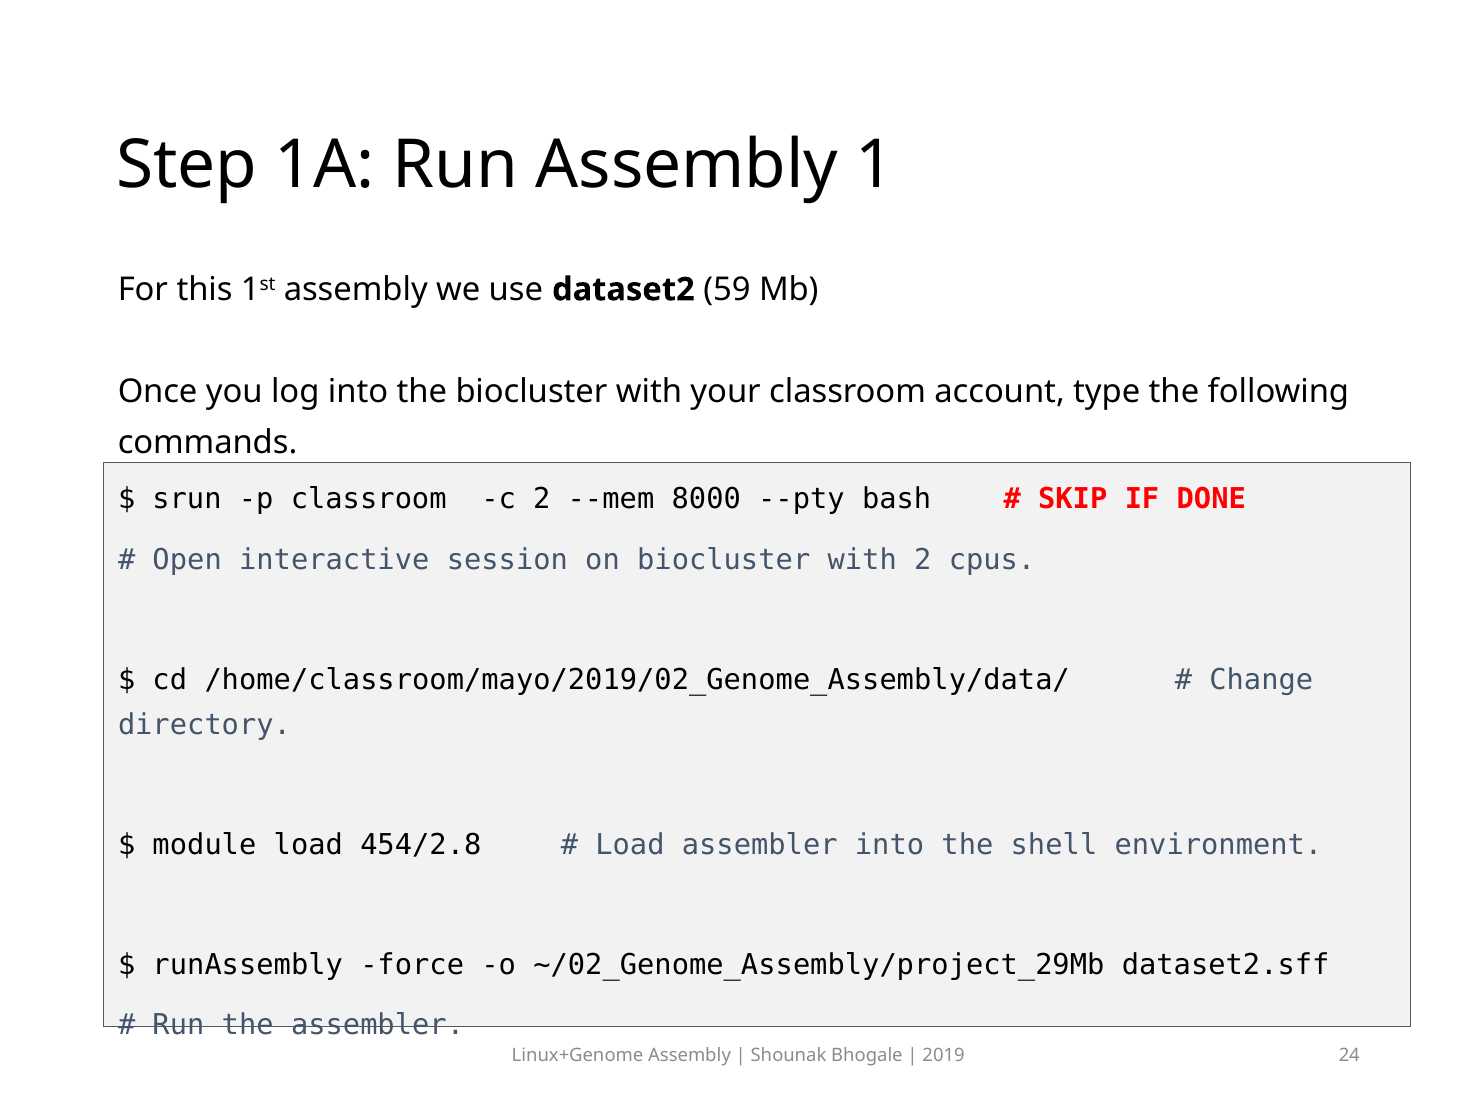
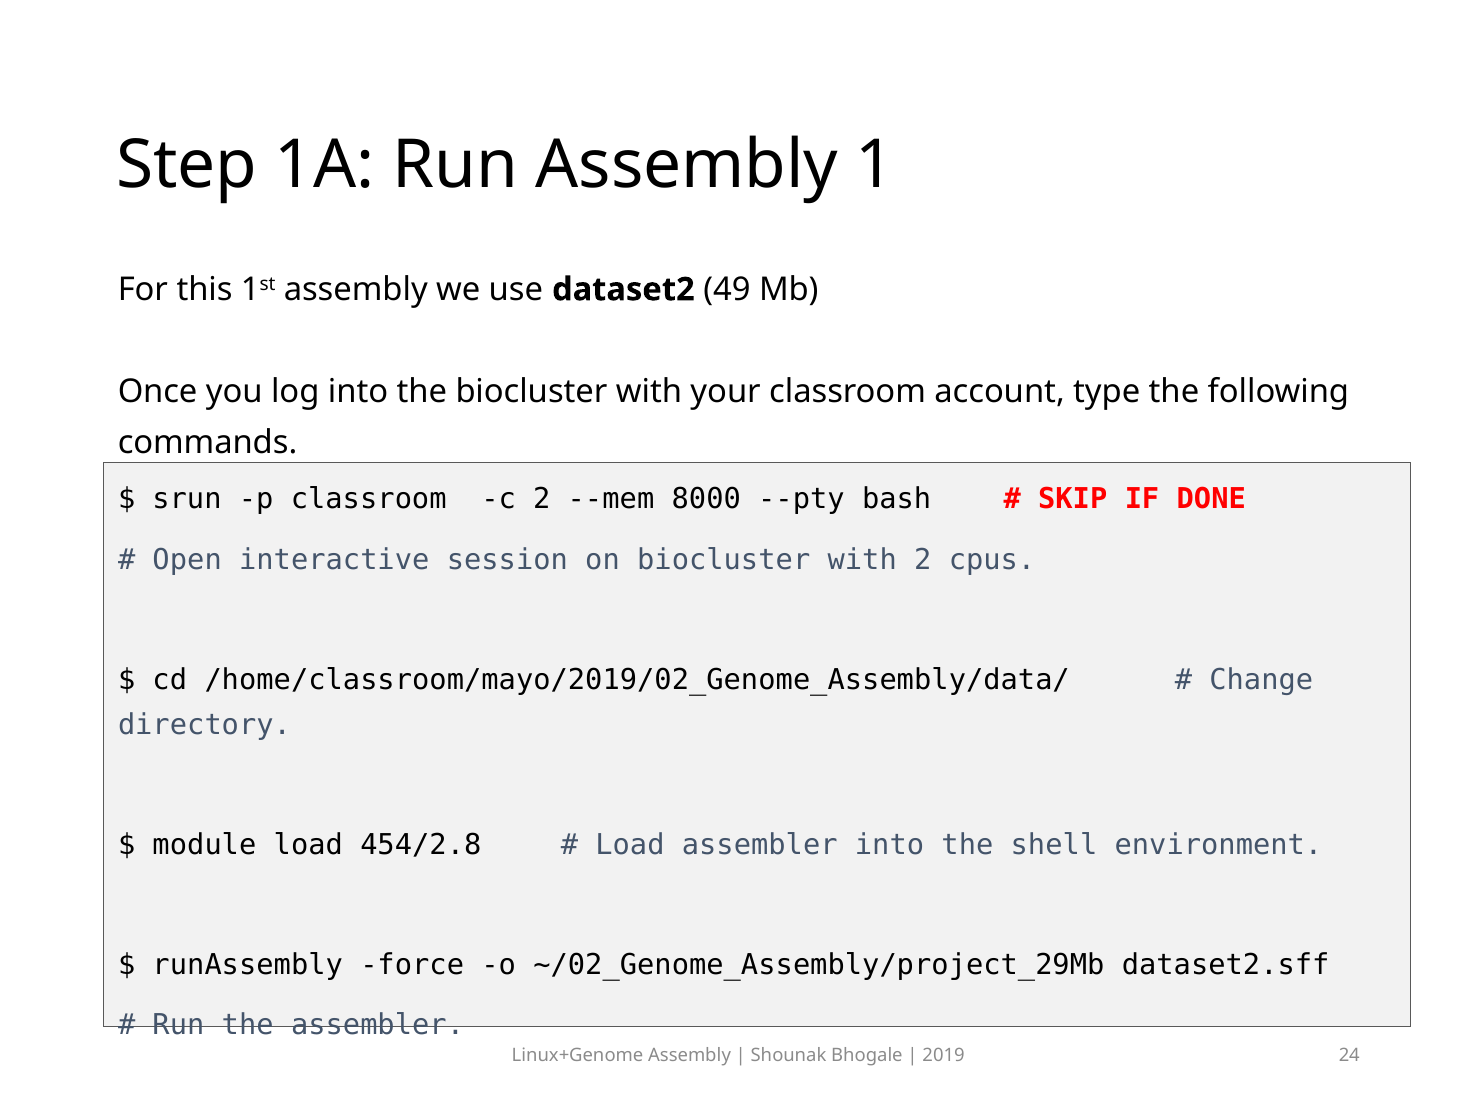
59: 59 -> 49 (727, 289)
